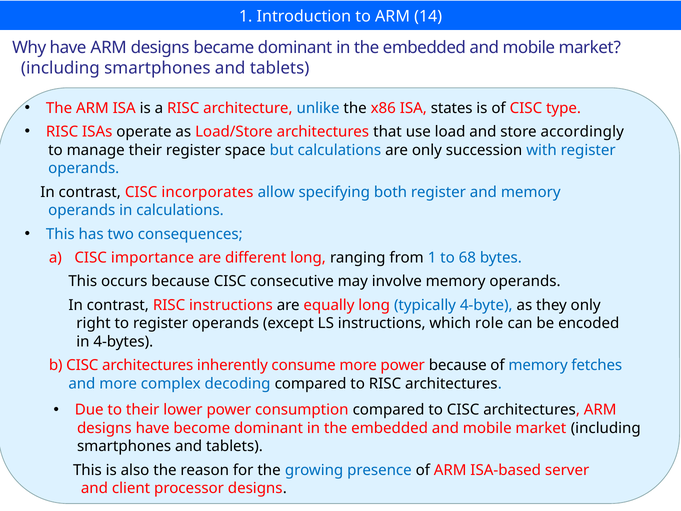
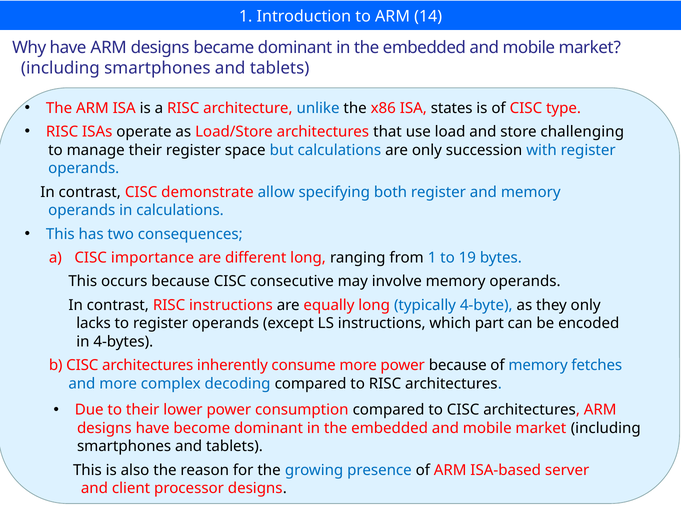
accordingly: accordingly -> challenging (582, 132)
incorporates: incorporates -> demonstrate (207, 192)
68: 68 -> 19 (467, 257)
right: right -> lacks (94, 323)
role: role -> part (489, 323)
